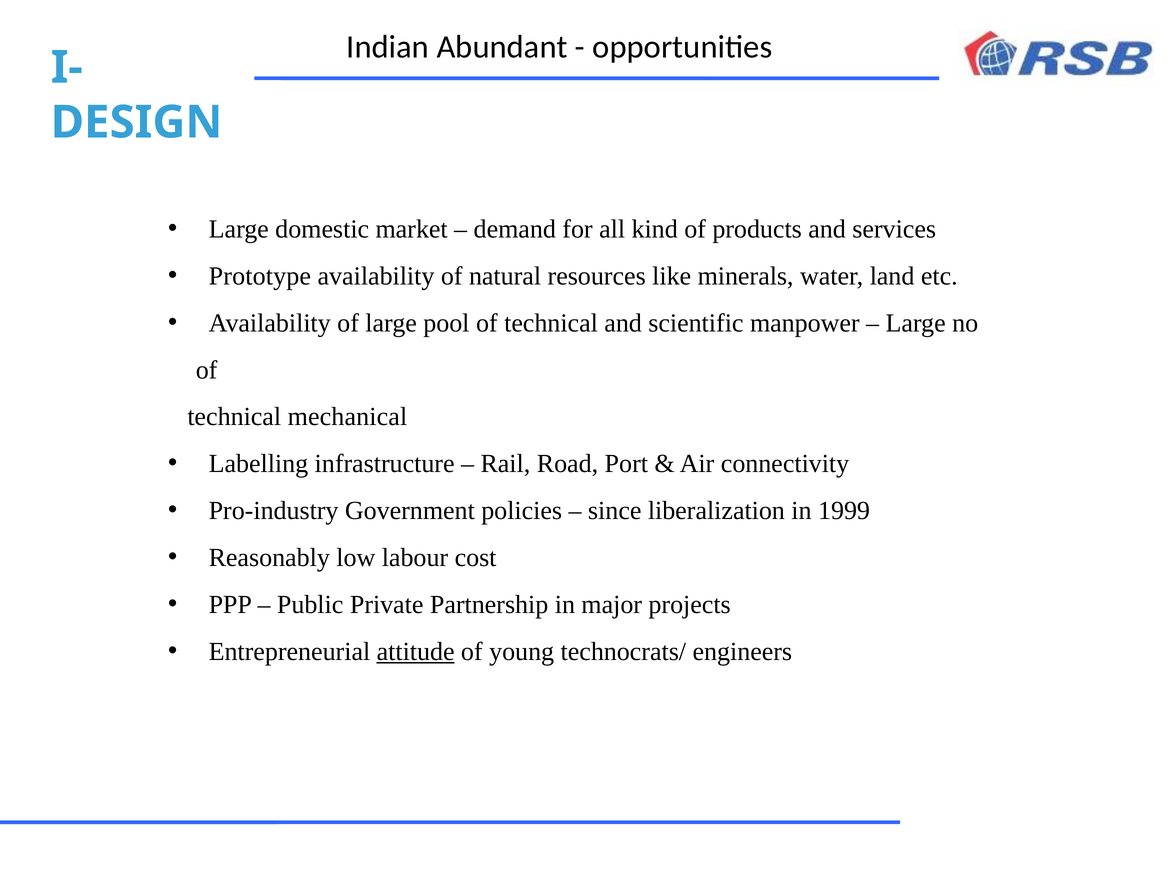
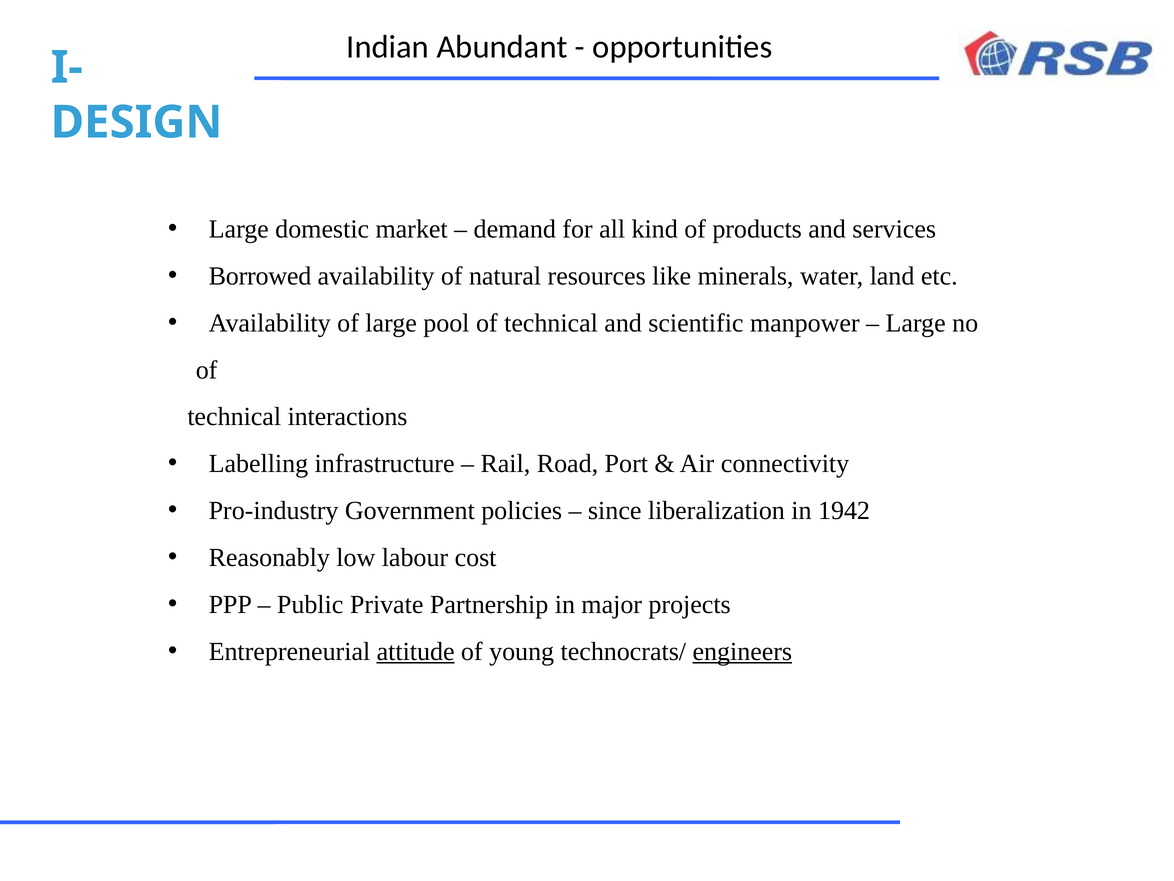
Prototype: Prototype -> Borrowed (260, 276)
mechanical: mechanical -> interactions (348, 417)
1999: 1999 -> 1942 (844, 510)
engineers underline: none -> present (742, 651)
